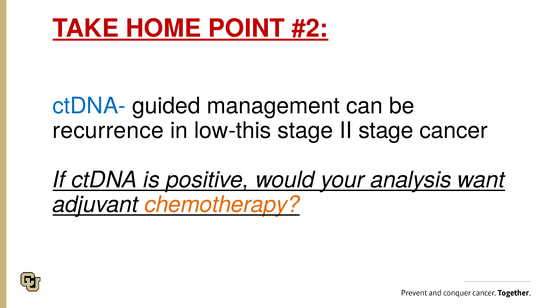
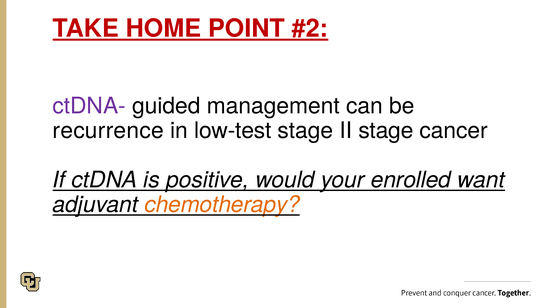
ctDNA- colour: blue -> purple (89, 106)
low-this: low-this -> low-test (233, 131)
analysis: analysis -> enrolled (411, 180)
